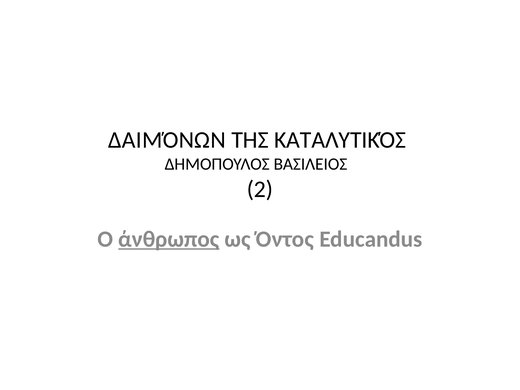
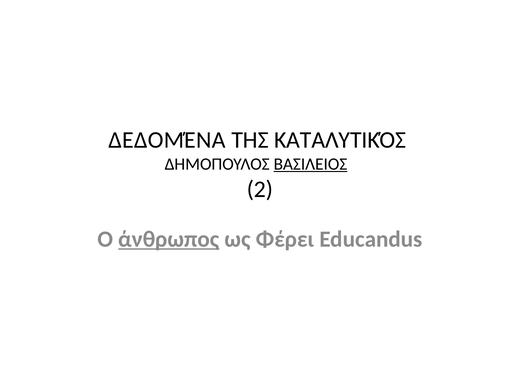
ΔΑΙΜΌΝΩΝ: ΔΑΙΜΌΝΩΝ -> ΔΕΔΟΜΈΝΑ (167, 140)
ΒΑΣΙΛΕΙΟΣ underline: none -> present (310, 164)
Όντος: Όντος -> Φέρει (285, 239)
